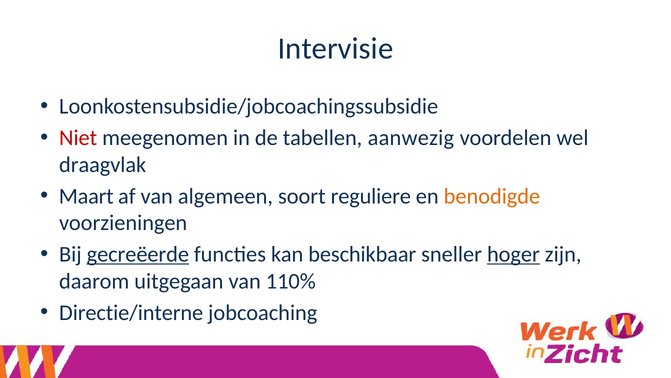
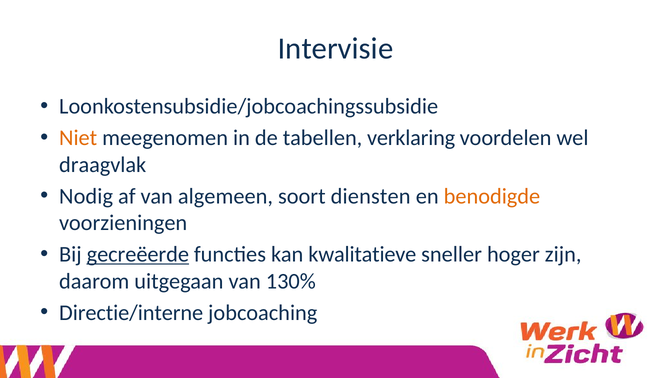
Niet colour: red -> orange (78, 138)
aanwezig: aanwezig -> verklaring (411, 138)
Maart: Maart -> Nodig (86, 196)
reguliere: reguliere -> diensten (371, 196)
beschikbaar: beschikbaar -> kwalitatieve (362, 254)
hoger underline: present -> none (513, 254)
110%: 110% -> 130% (291, 281)
